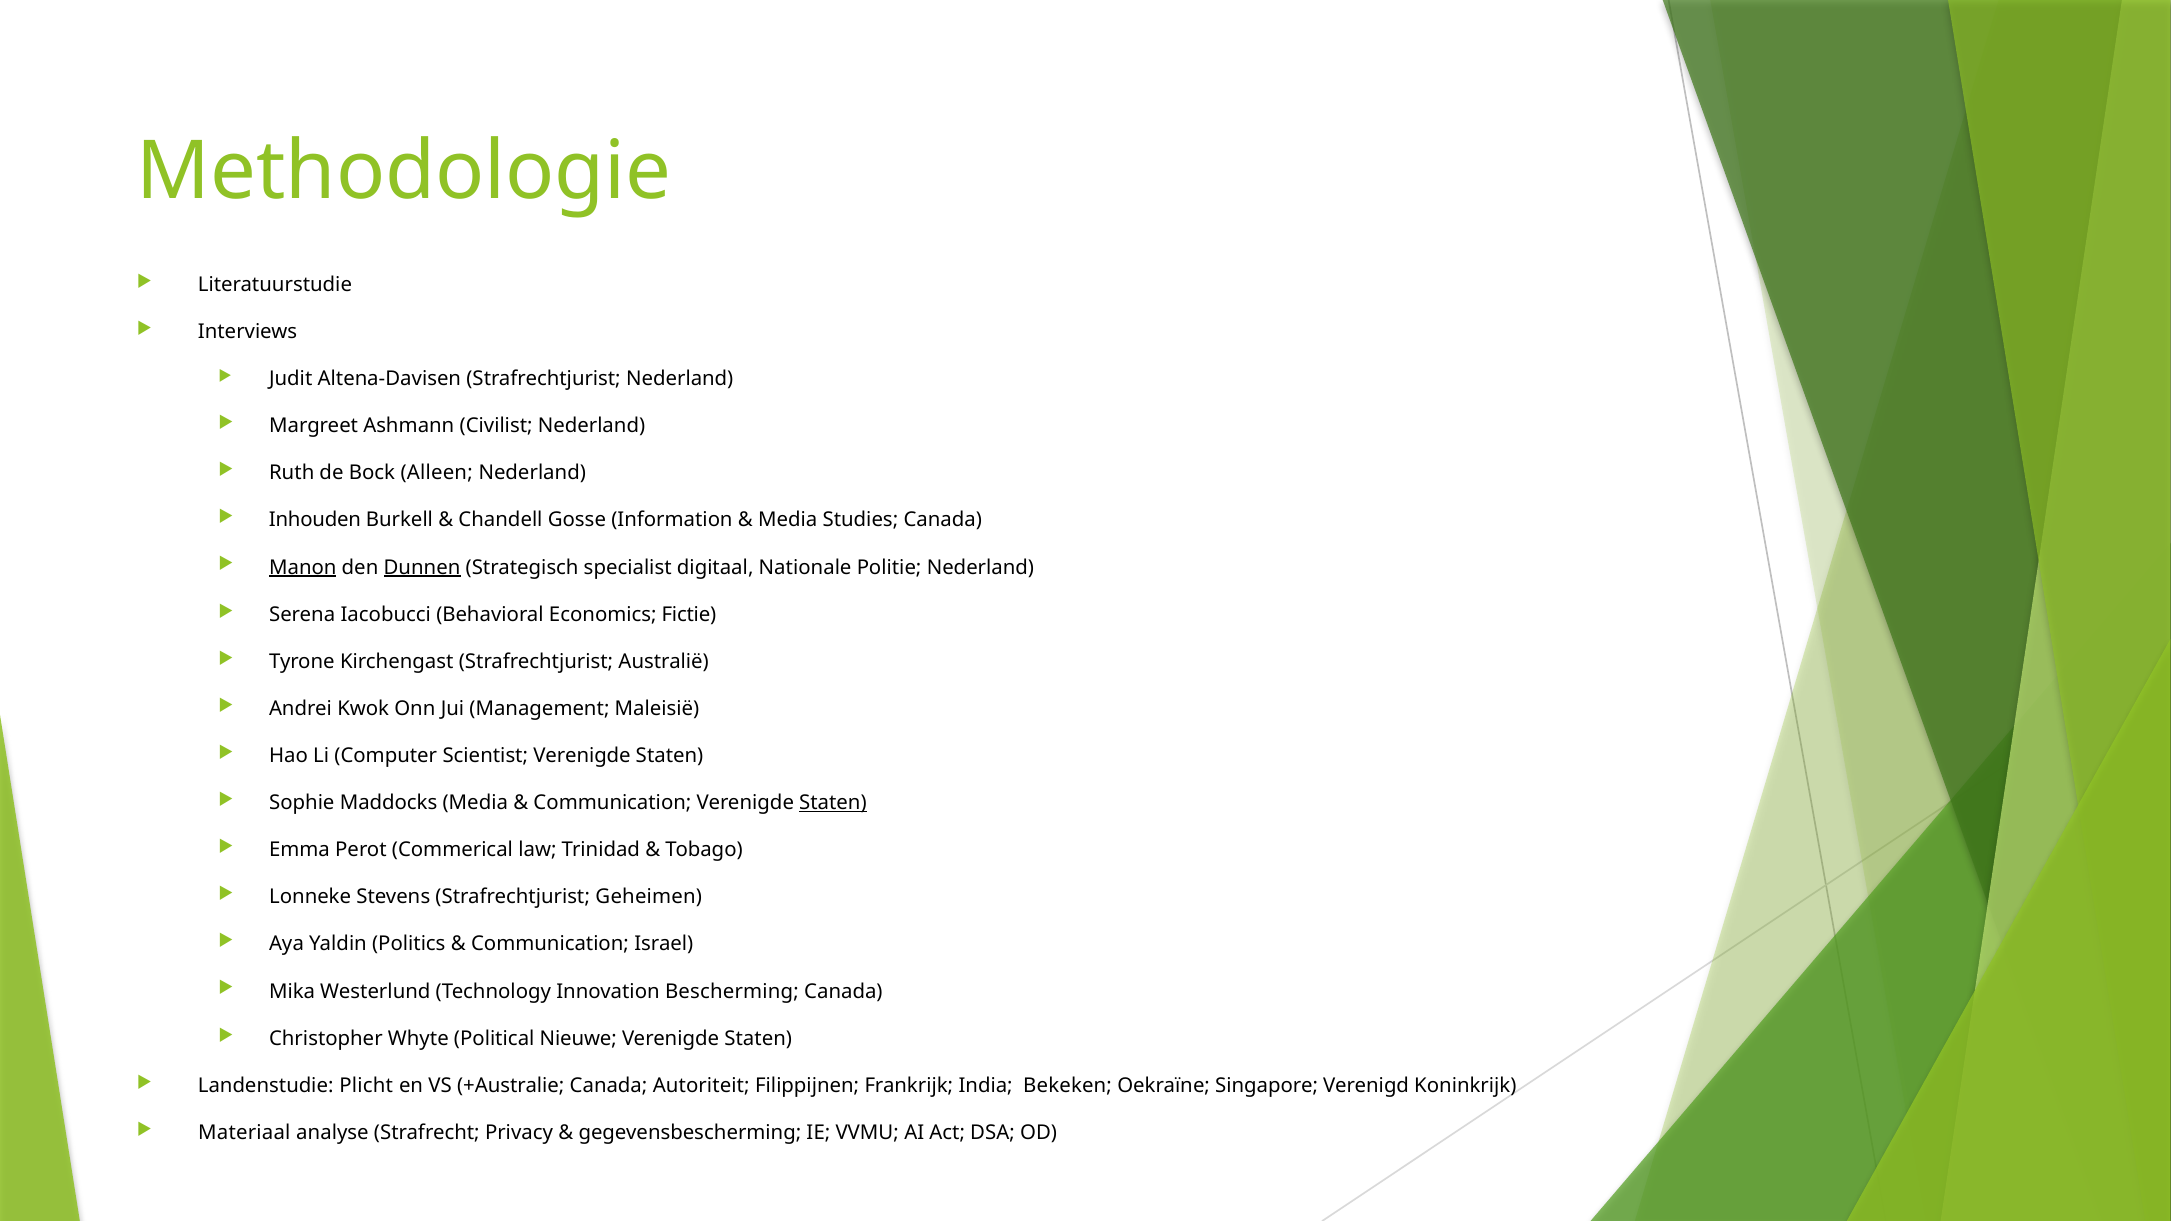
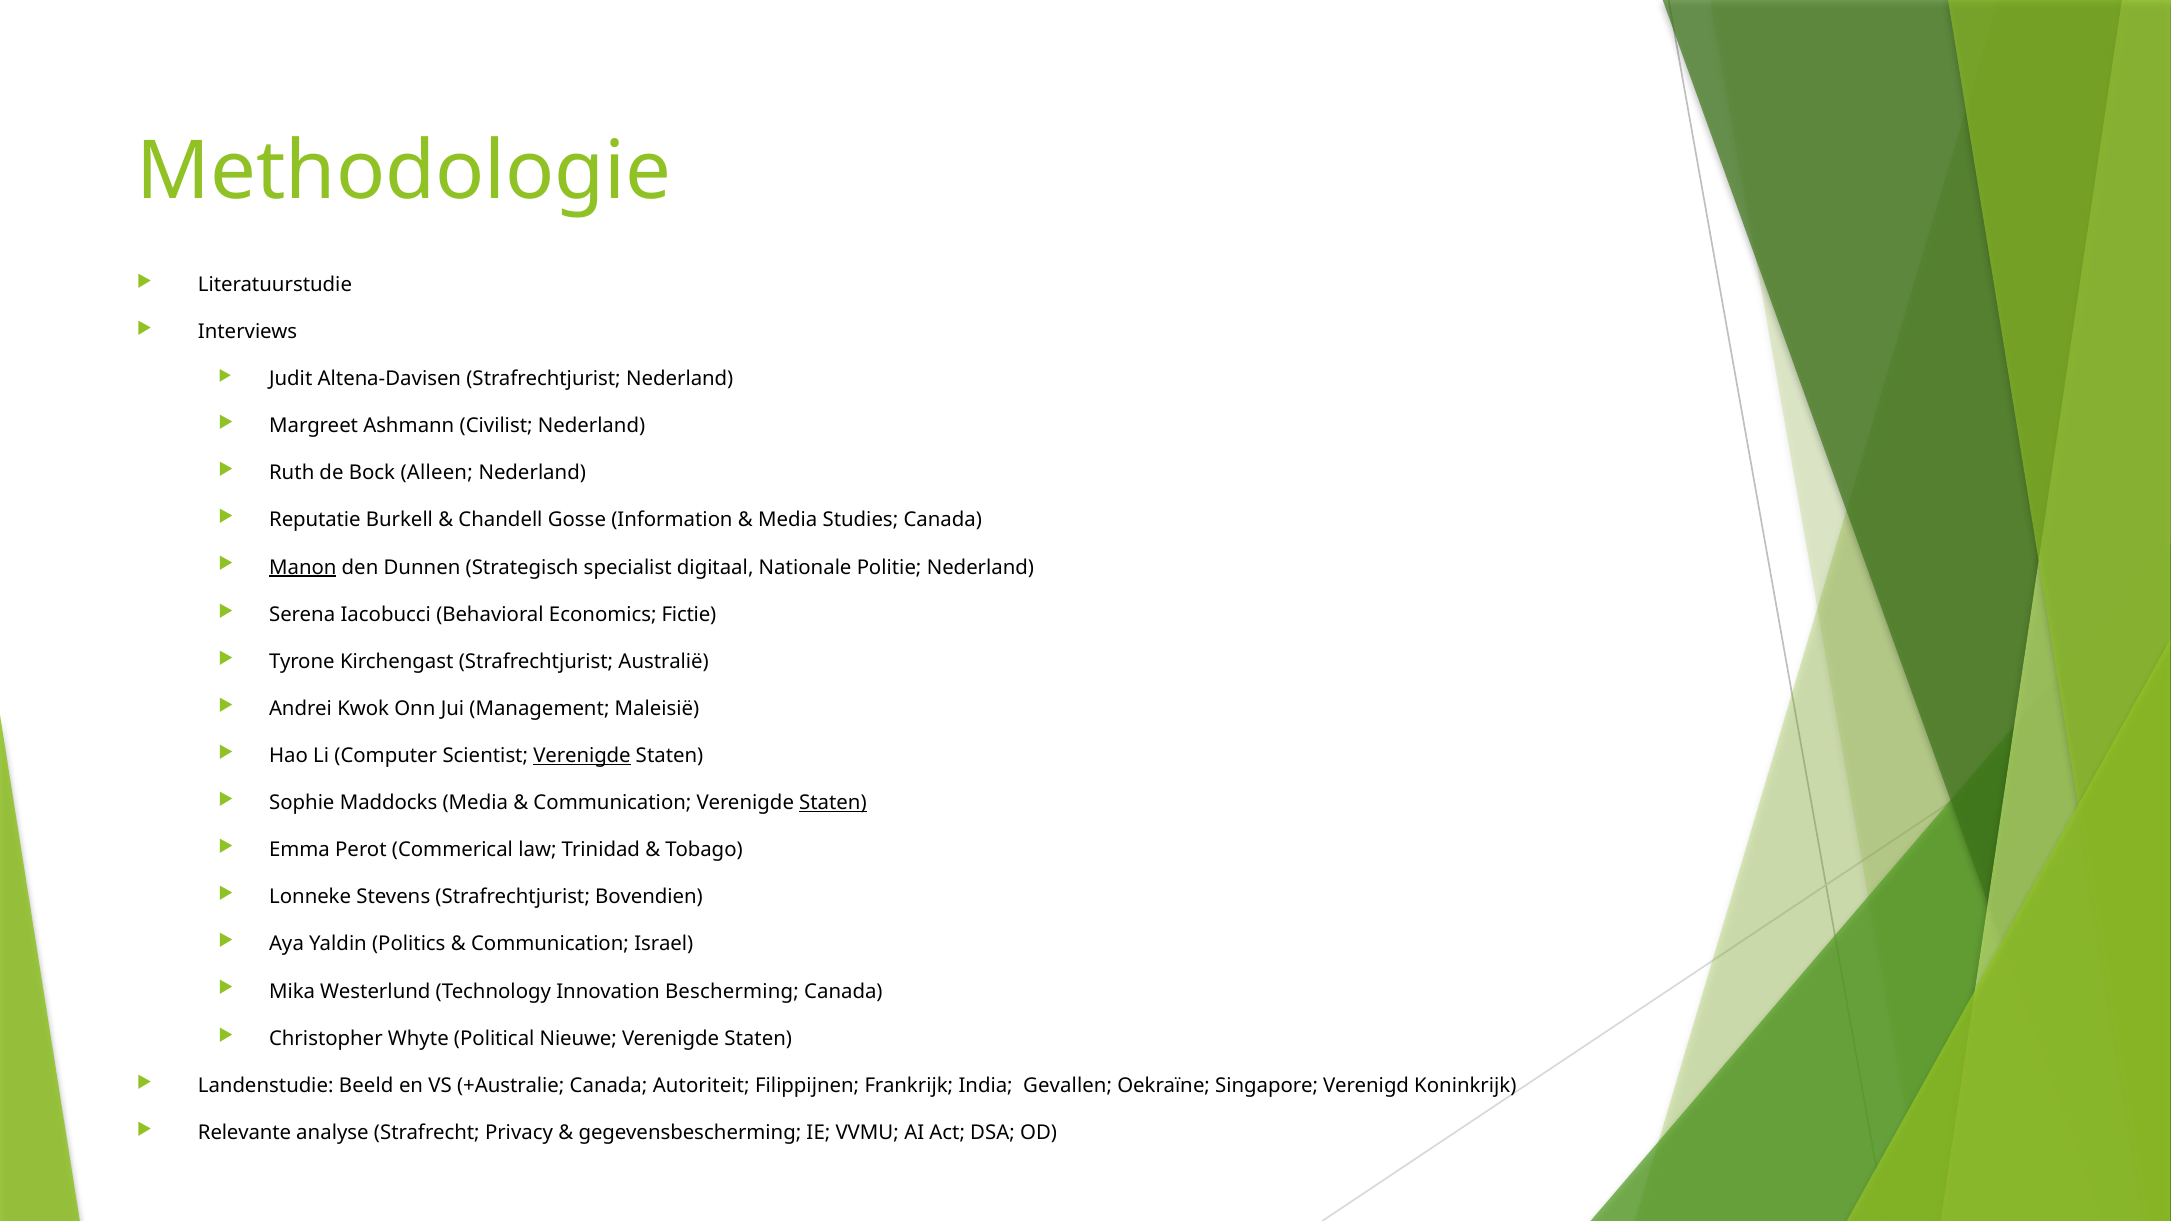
Inhouden: Inhouden -> Reputatie (315, 520)
Dunnen underline: present -> none (422, 567)
Verenigde underline: none -> present (582, 756)
Geheimen: Geheimen -> Bovendien (649, 897)
Plicht: Plicht -> Beeld (366, 1086)
Bekeken: Bekeken -> Gevallen (1068, 1086)
Materiaal: Materiaal -> Relevante (245, 1133)
